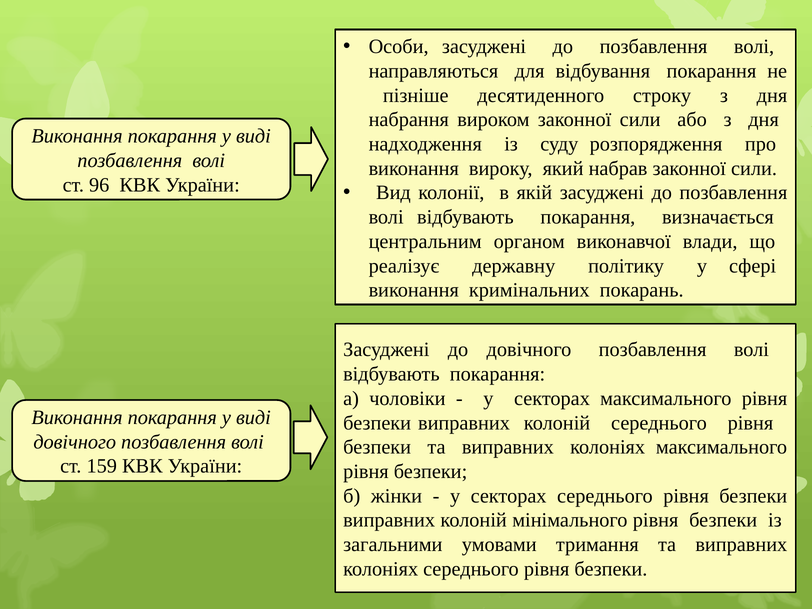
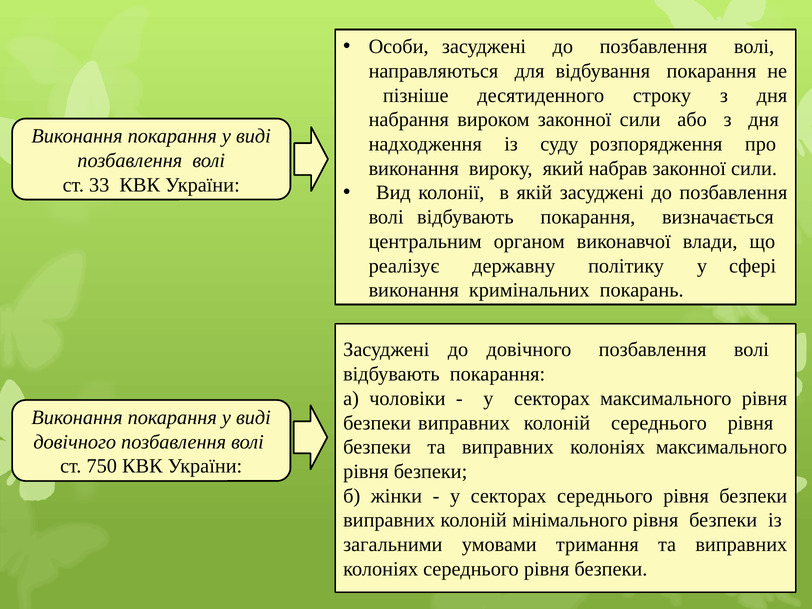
96: 96 -> 33 (99, 185)
159: 159 -> 750 (102, 466)
